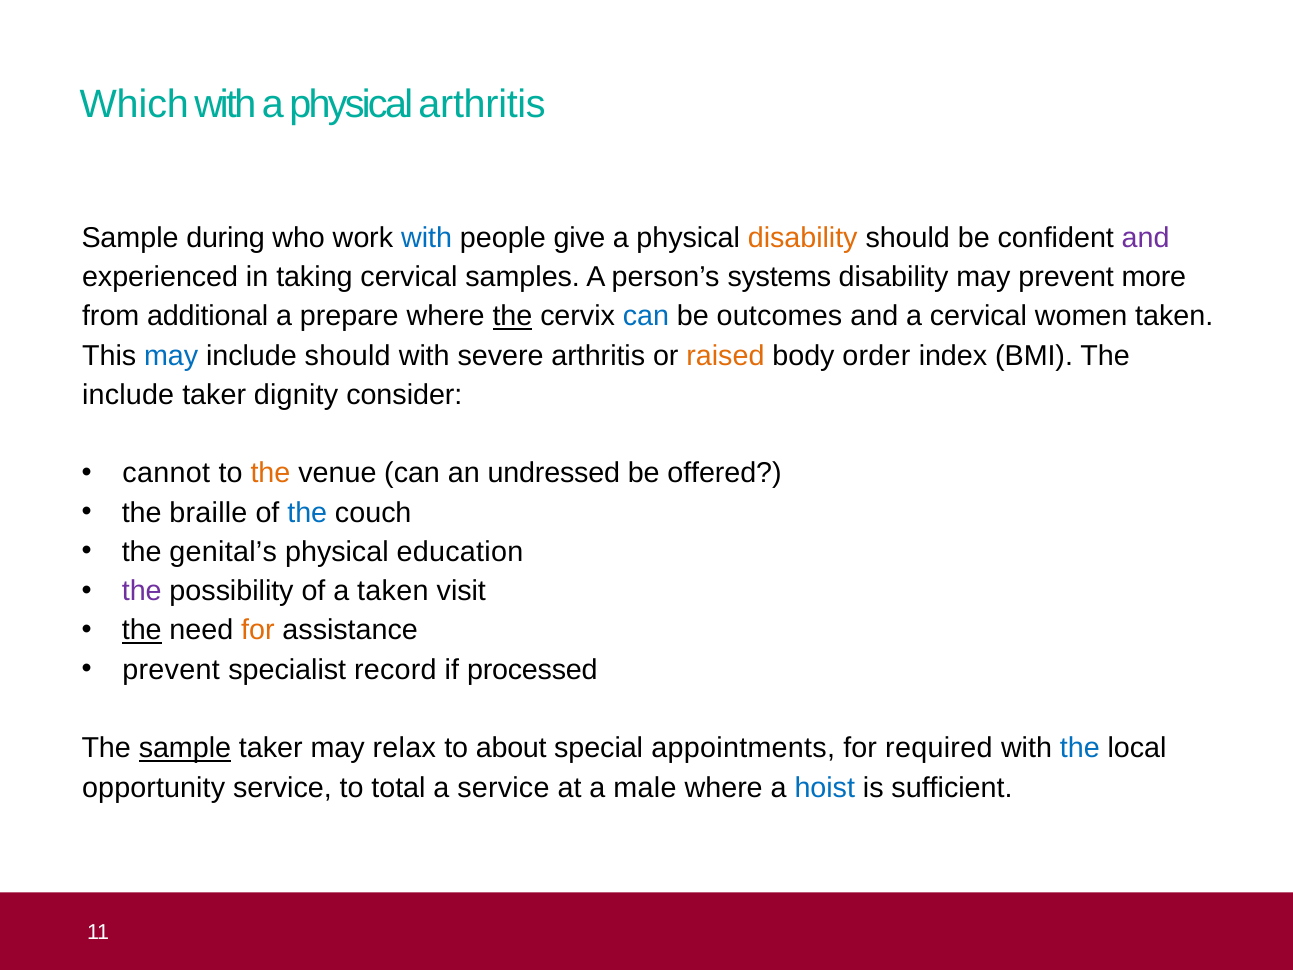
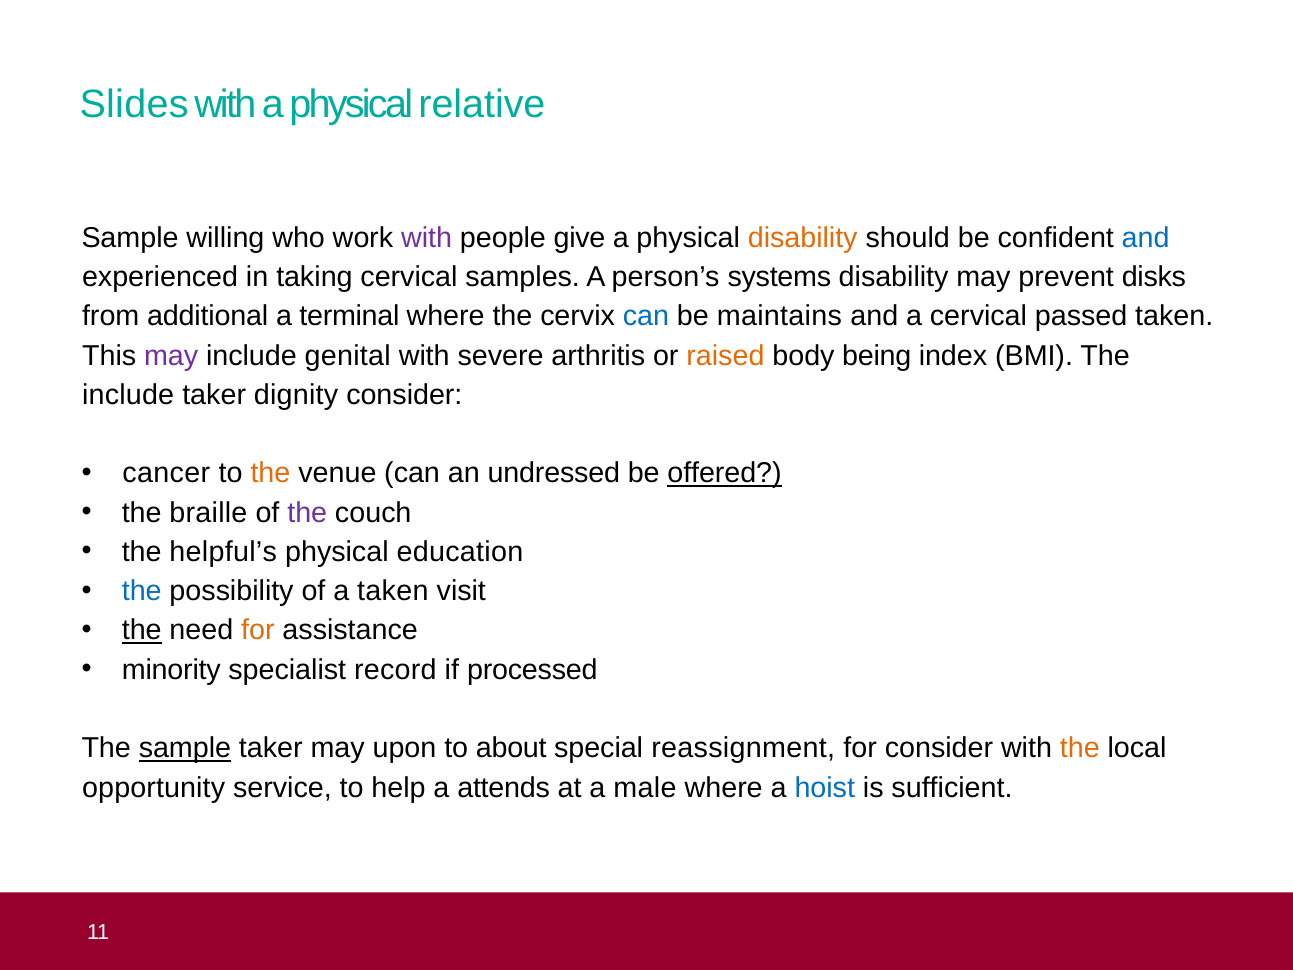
Which: Which -> Slides (134, 104)
physical arthritis: arthritis -> relative (482, 104)
during: during -> willing (225, 238)
with colour: blue -> purple (427, 238)
and colour: purple -> blue (1146, 238)
more: more -> disks (1154, 277)
prepare: prepare -> terminal (349, 316)
the underline: present -> none (512, 316)
outcomes: outcomes -> maintains (779, 316)
women: women -> passed (1081, 316)
may colour: blue -> purple (171, 356)
include should: should -> genital (348, 356)
order: order -> being (877, 356)
cannot: cannot -> cancer (166, 473)
offered underline: none -> present (725, 473)
the colour: blue -> purple (307, 513)
genital’s: genital’s -> helpful’s (223, 552)
the colour: purple -> blue (142, 591)
prevent: prevent -> minority (171, 670)
relax: relax -> upon (404, 748)
appointments: appointments -> reassignment (743, 748)
for required: required -> consider (939, 748)
the colour: blue -> orange (1080, 748)
total: total -> help (399, 787)
a service: service -> attends (504, 787)
